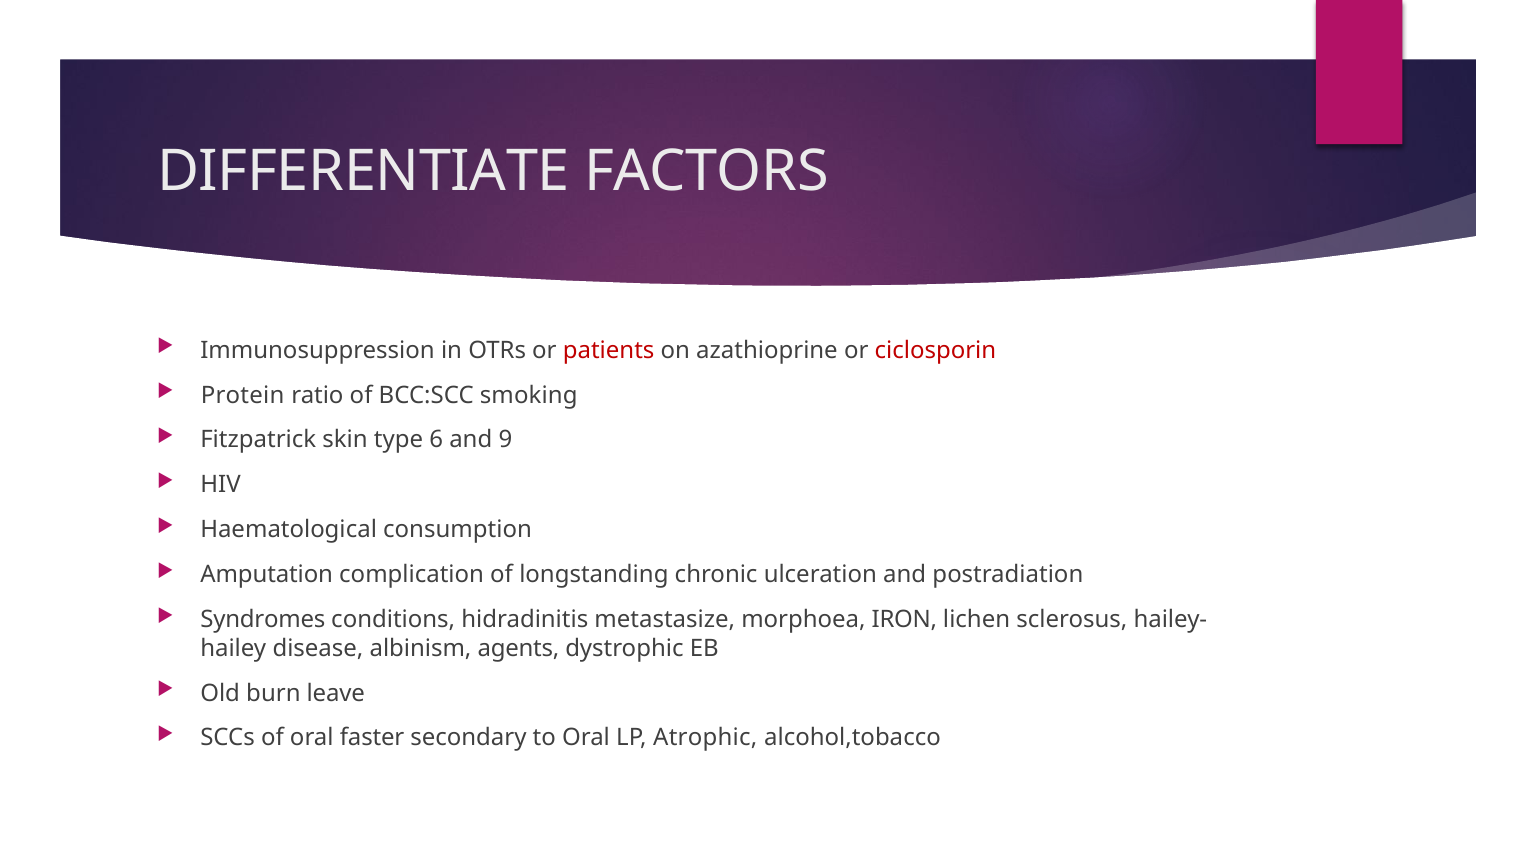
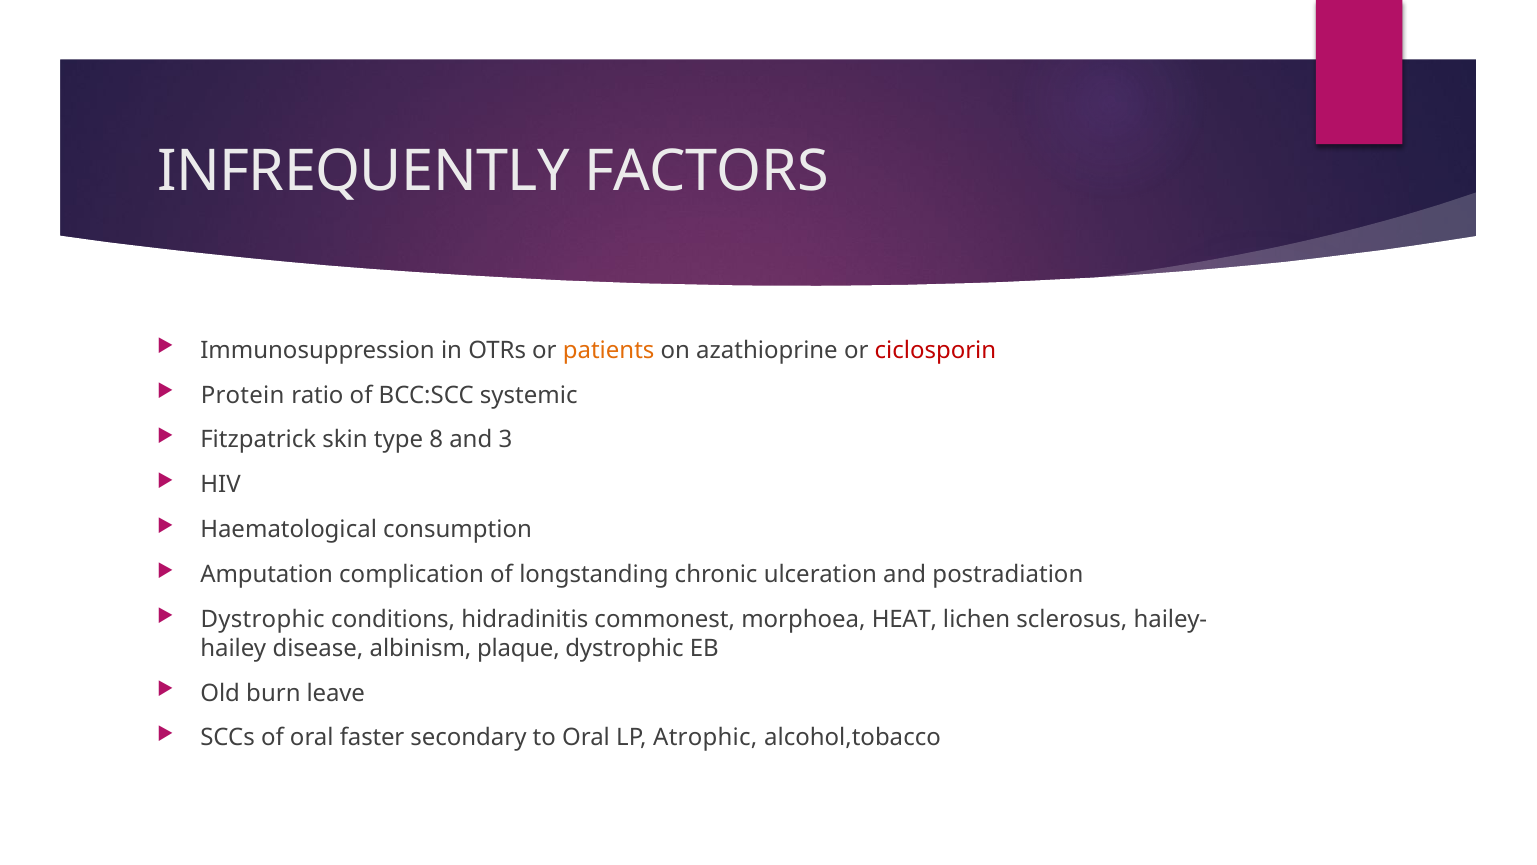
DIFFERENTIATE: DIFFERENTIATE -> INFREQUENTLY (364, 171)
patients colour: red -> orange (609, 350)
smoking: smoking -> systemic (529, 395)
6: 6 -> 8 (436, 440)
9: 9 -> 3 (505, 440)
Syndromes: Syndromes -> Dystrophic (263, 619)
metastasize: metastasize -> commonest (665, 619)
IRON: IRON -> HEAT (904, 619)
agents: agents -> plaque (518, 648)
